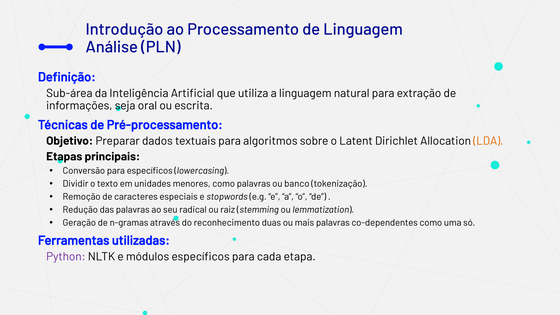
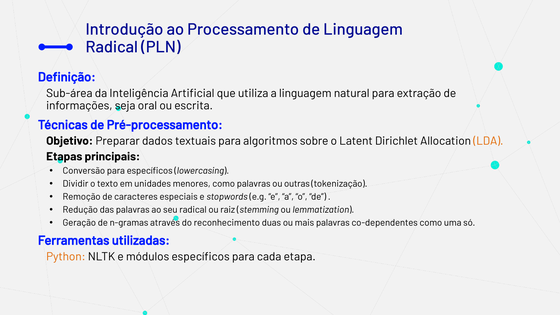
Análise: Análise -> Radical (112, 47)
banco: banco -> outras (297, 184)
Python colour: purple -> orange (66, 257)
